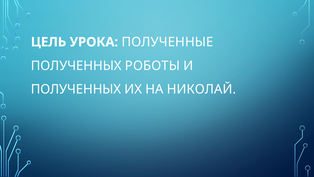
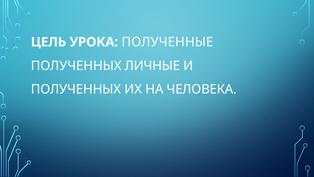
РОБОТЫ: РОБОТЫ -> ЛИЧНЫЕ (153, 66)
НИКОЛАЙ: НИКОЛАЙ -> ЧЕЛОВЕКА (202, 89)
